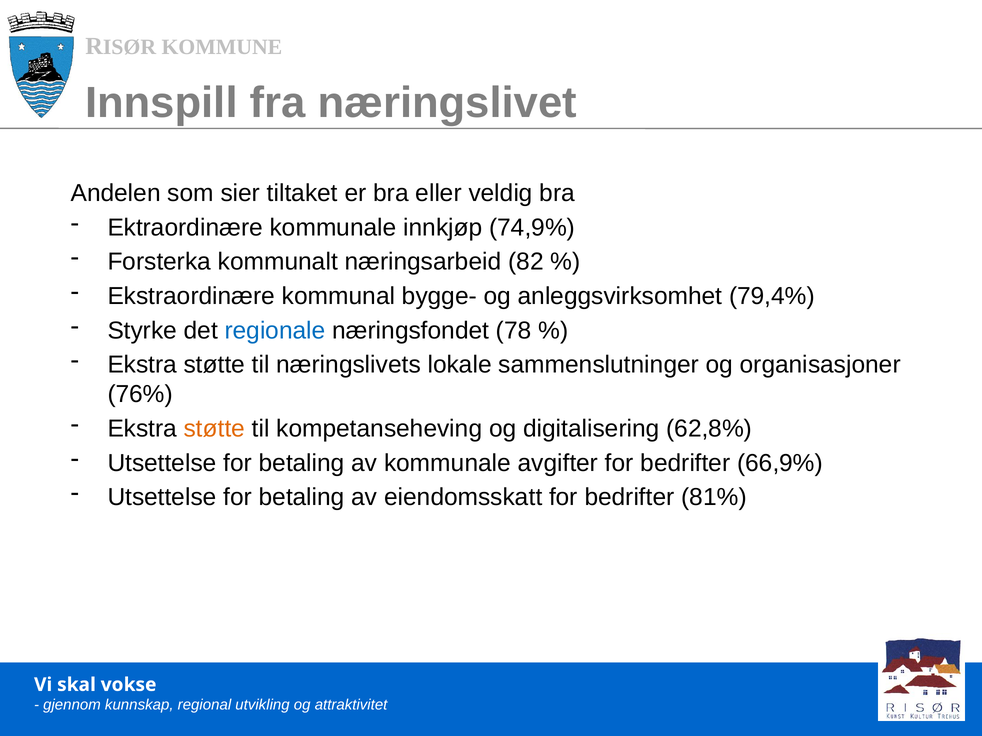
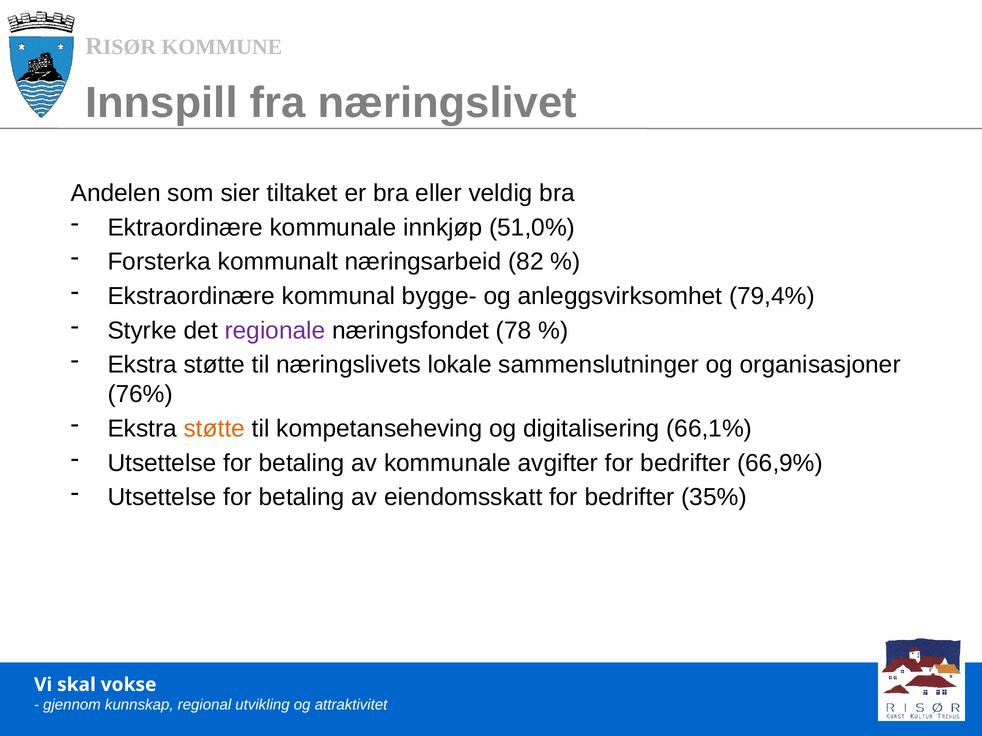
74,9%: 74,9% -> 51,0% (532, 228)
regionale colour: blue -> purple (275, 331)
62,8%: 62,8% -> 66,1% (709, 429)
81%: 81% -> 35% (714, 498)
